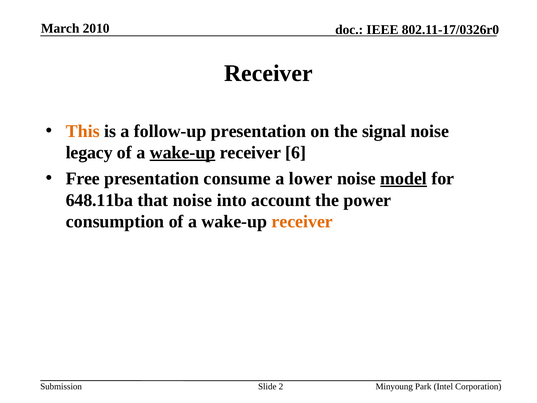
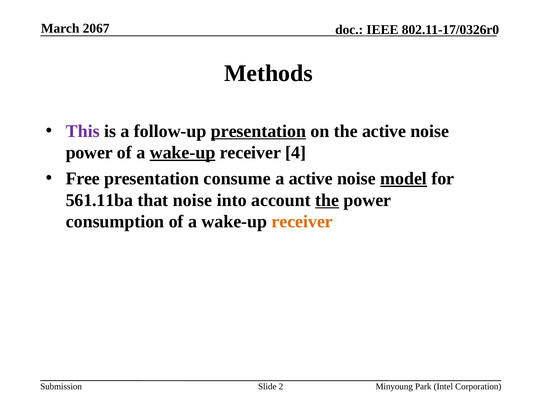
2010: 2010 -> 2067 (96, 28)
Receiver: Receiver -> Methods (268, 73)
This colour: orange -> purple (83, 131)
presentation underline: none -> present (258, 131)
the signal: signal -> active (384, 131)
legacy: legacy -> power (89, 153)
6: 6 -> 4 (296, 153)
a lower: lower -> active (311, 178)
648.11ba: 648.11ba -> 561.11ba (99, 200)
the underline: none -> present (327, 200)
